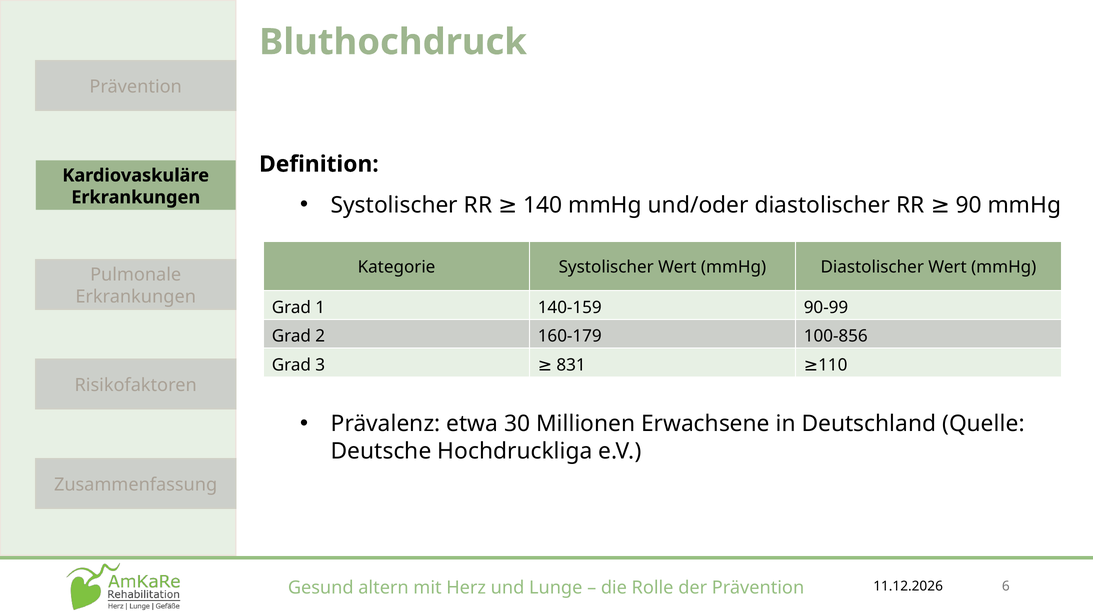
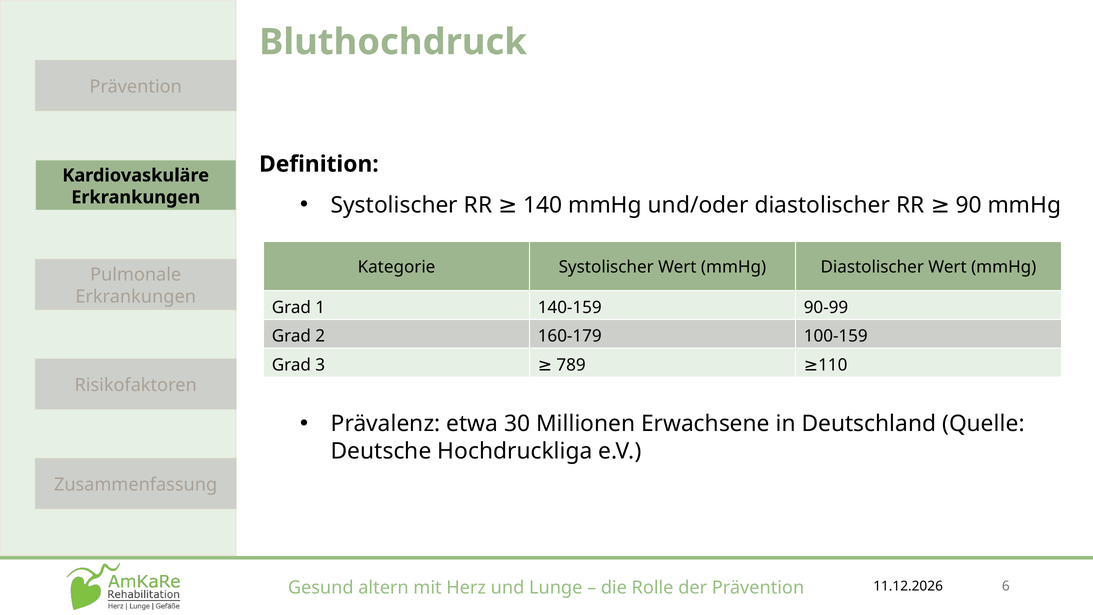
100-856: 100-856 -> 100-159 (836, 336)
831: 831 -> 789 (571, 365)
